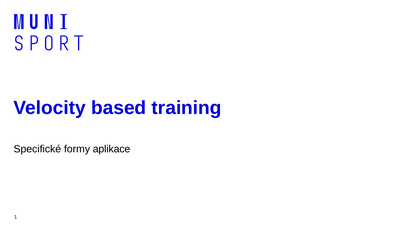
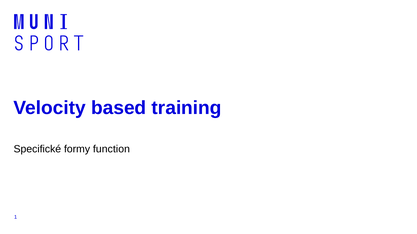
aplikace: aplikace -> function (111, 150)
